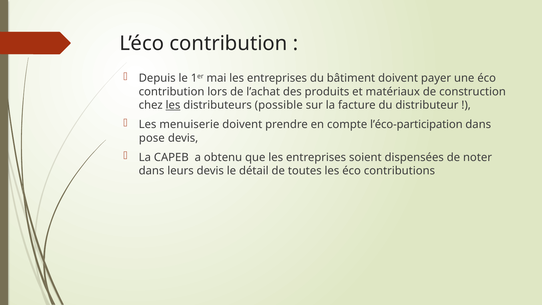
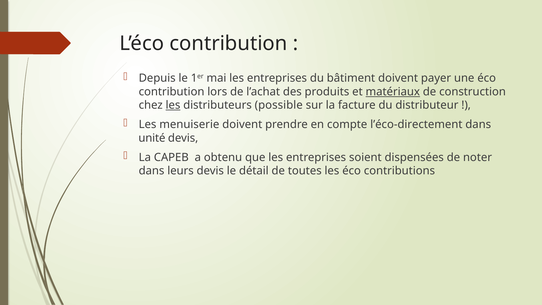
matériaux underline: none -> present (393, 92)
l’éco-participation: l’éco-participation -> l’éco-directement (416, 124)
pose: pose -> unité (152, 138)
